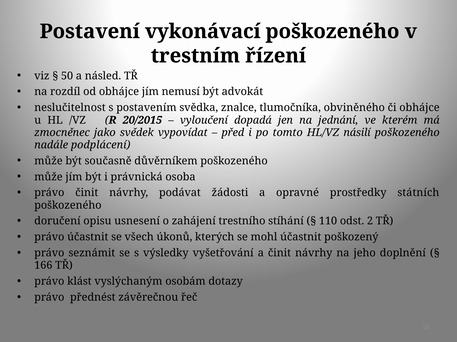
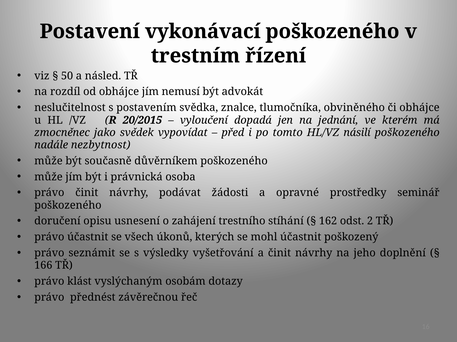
podplácení: podplácení -> nezbytnost (101, 145)
státních: státních -> seminář (418, 193)
110: 110 -> 162 (328, 222)
